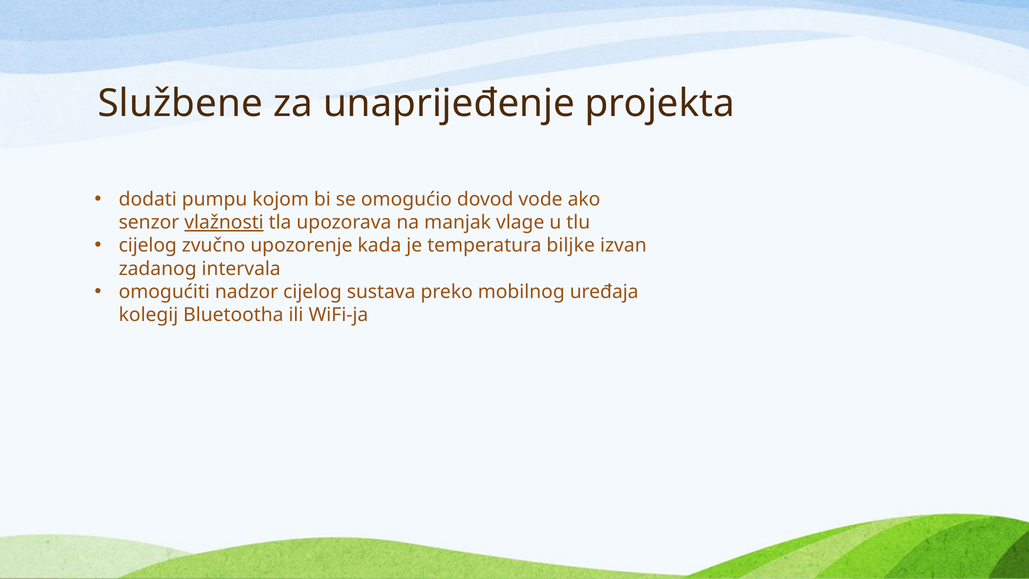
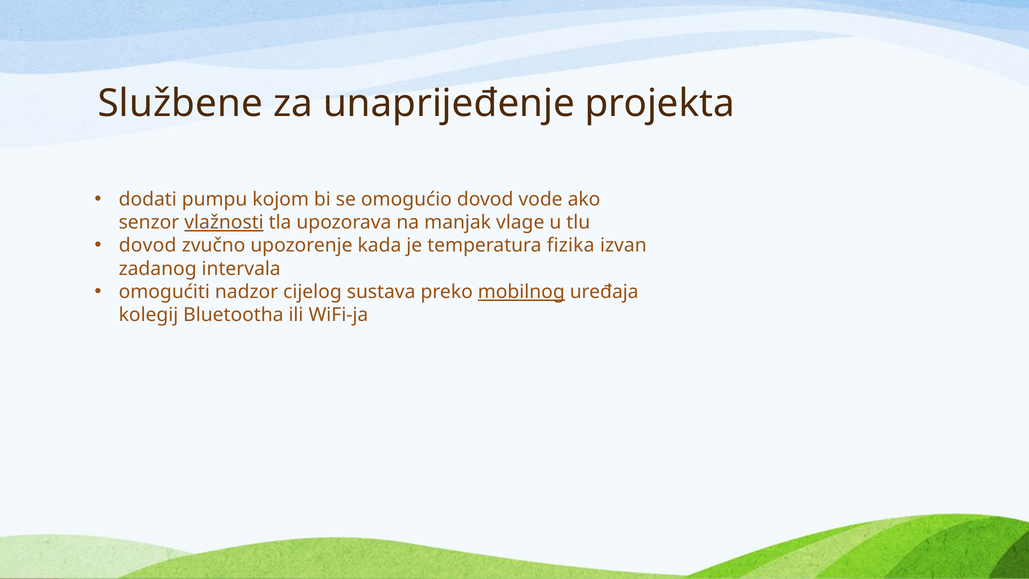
cijelog: cijelog -> dovod (148, 246)
biljke: biljke -> fizika (571, 246)
mobilnog underline: none -> present (521, 292)
